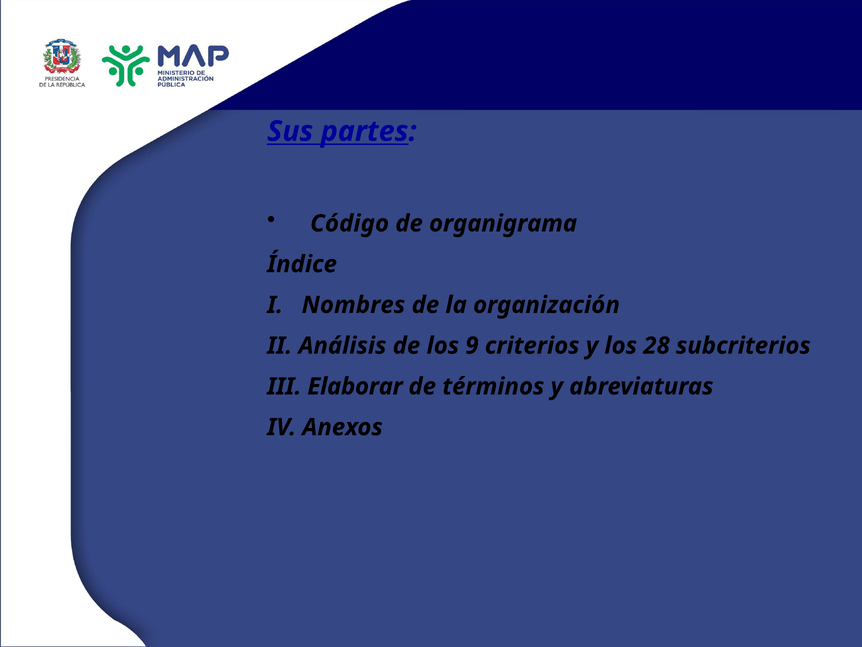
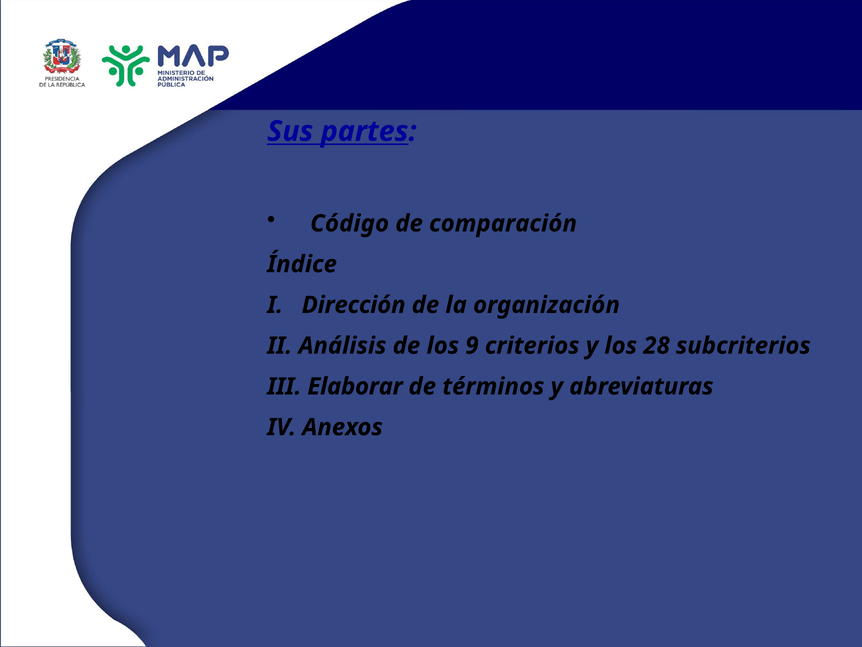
organigrama: organigrama -> comparación (503, 223)
Nombres: Nombres -> Dirección (354, 305)
